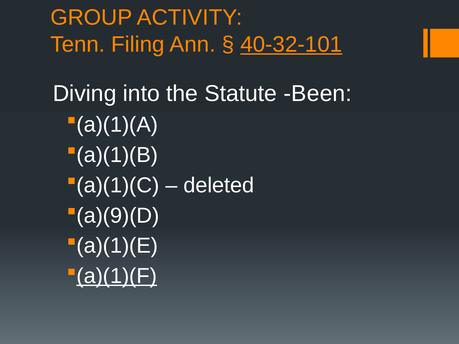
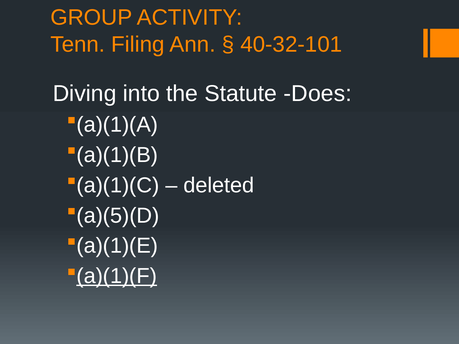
40-32-101 underline: present -> none (291, 44)
Been: Been -> Does (318, 94)
a)(9)(D: a)(9)(D -> a)(5)(D (118, 216)
